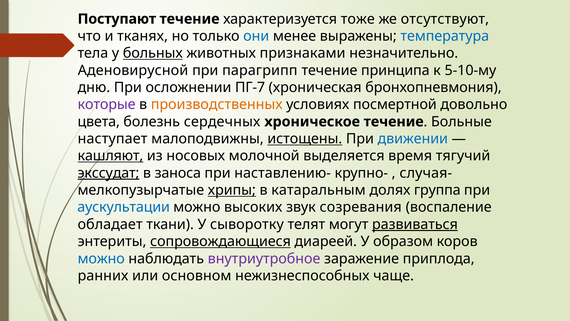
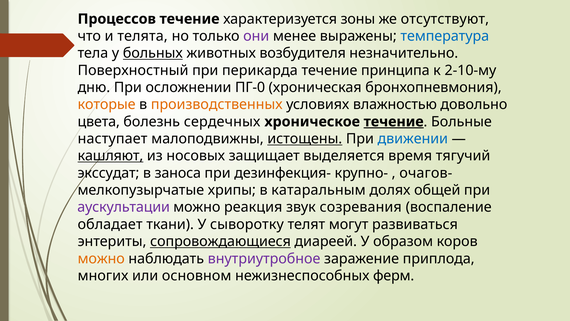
Поступают: Поступают -> Процессов (117, 19)
тоже: тоже -> зоны (358, 19)
тканях: тканях -> телята (143, 36)
они colour: blue -> purple (256, 36)
признаками: признаками -> возбудителя (303, 53)
Аденовирусной: Аденовирусной -> Поверхностный (133, 70)
парагрипп: парагрипп -> перикарда (260, 70)
5-10-му: 5-10-му -> 2-10-му (470, 70)
ПГ-7: ПГ-7 -> ПГ-0 (250, 87)
которые colour: purple -> orange (107, 104)
посмертной: посмертной -> влажностью (395, 104)
течение underline: none -> present (394, 122)
молочной: молочной -> защищает (264, 156)
экссудат underline: present -> none (108, 173)
наставлению-: наставлению- -> дезинфекция- (283, 173)
случая-: случая- -> очагов- (426, 173)
хрипы underline: present -> none (232, 190)
группа: группа -> общей (437, 190)
аускультации colour: blue -> purple (124, 207)
высоких: высоких -> реакция (253, 207)
развиваться underline: present -> none (415, 224)
можно colour: blue -> orange (101, 258)
ранних: ранних -> многих (103, 275)
чаще: чаще -> ферм (394, 275)
